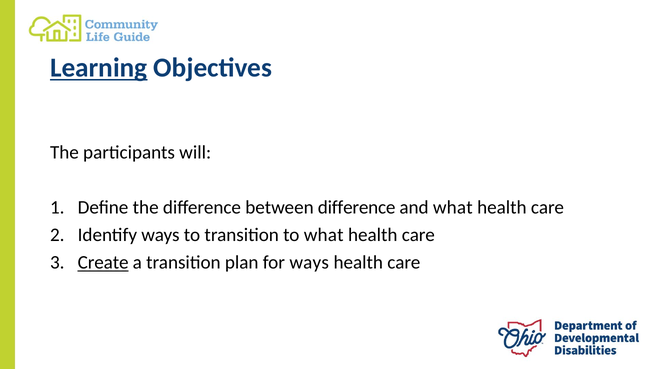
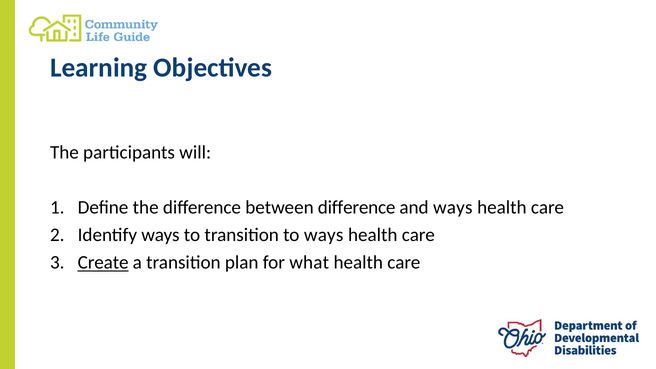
Learning underline: present -> none (99, 68)
and what: what -> ways (453, 208)
to what: what -> ways (324, 235)
for ways: ways -> what (309, 263)
